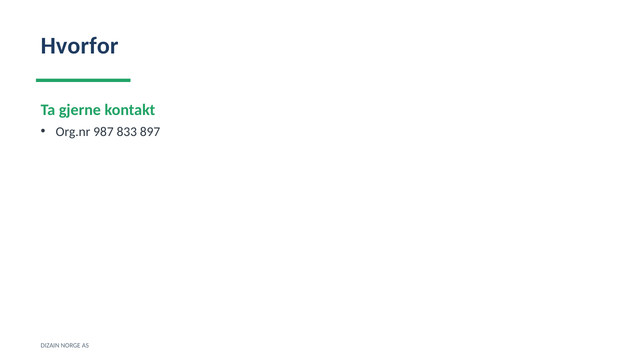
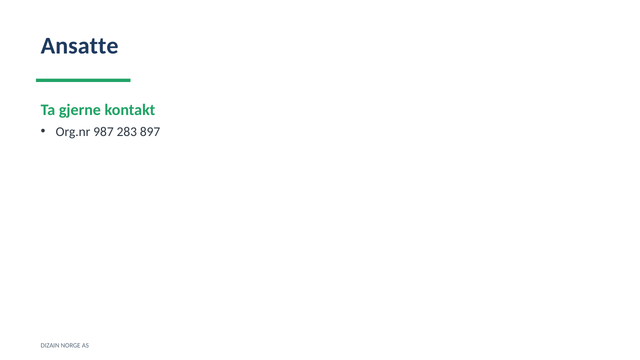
Hvorfor: Hvorfor -> Ansatte (80, 46)
833: 833 -> 283 (127, 132)
